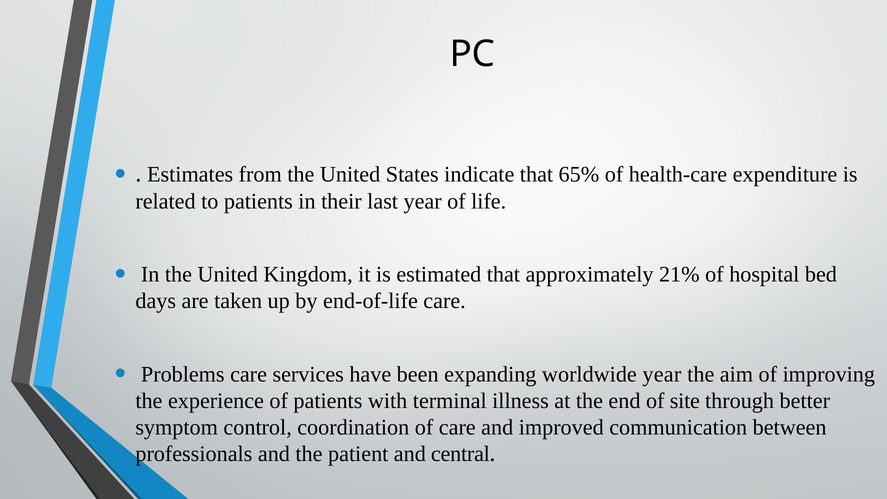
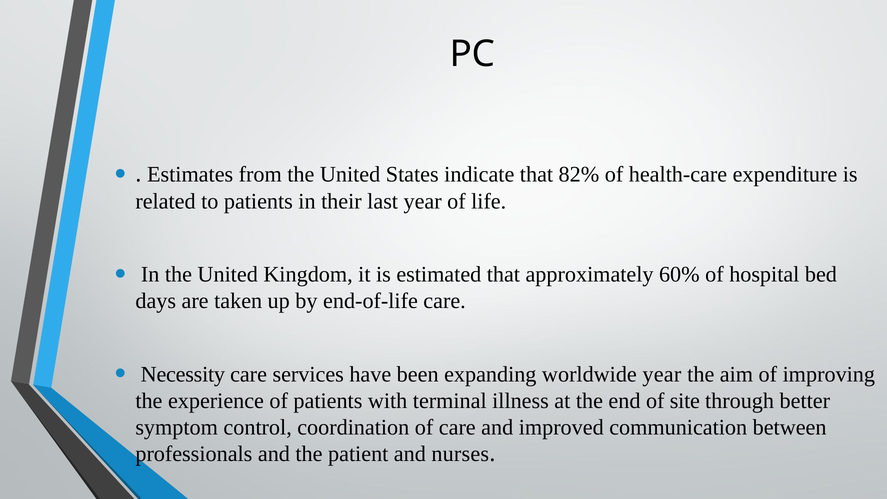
65%: 65% -> 82% (579, 175)
21%: 21% -> 60% (679, 274)
Problems: Problems -> Necessity (183, 374)
central: central -> nurses (460, 454)
